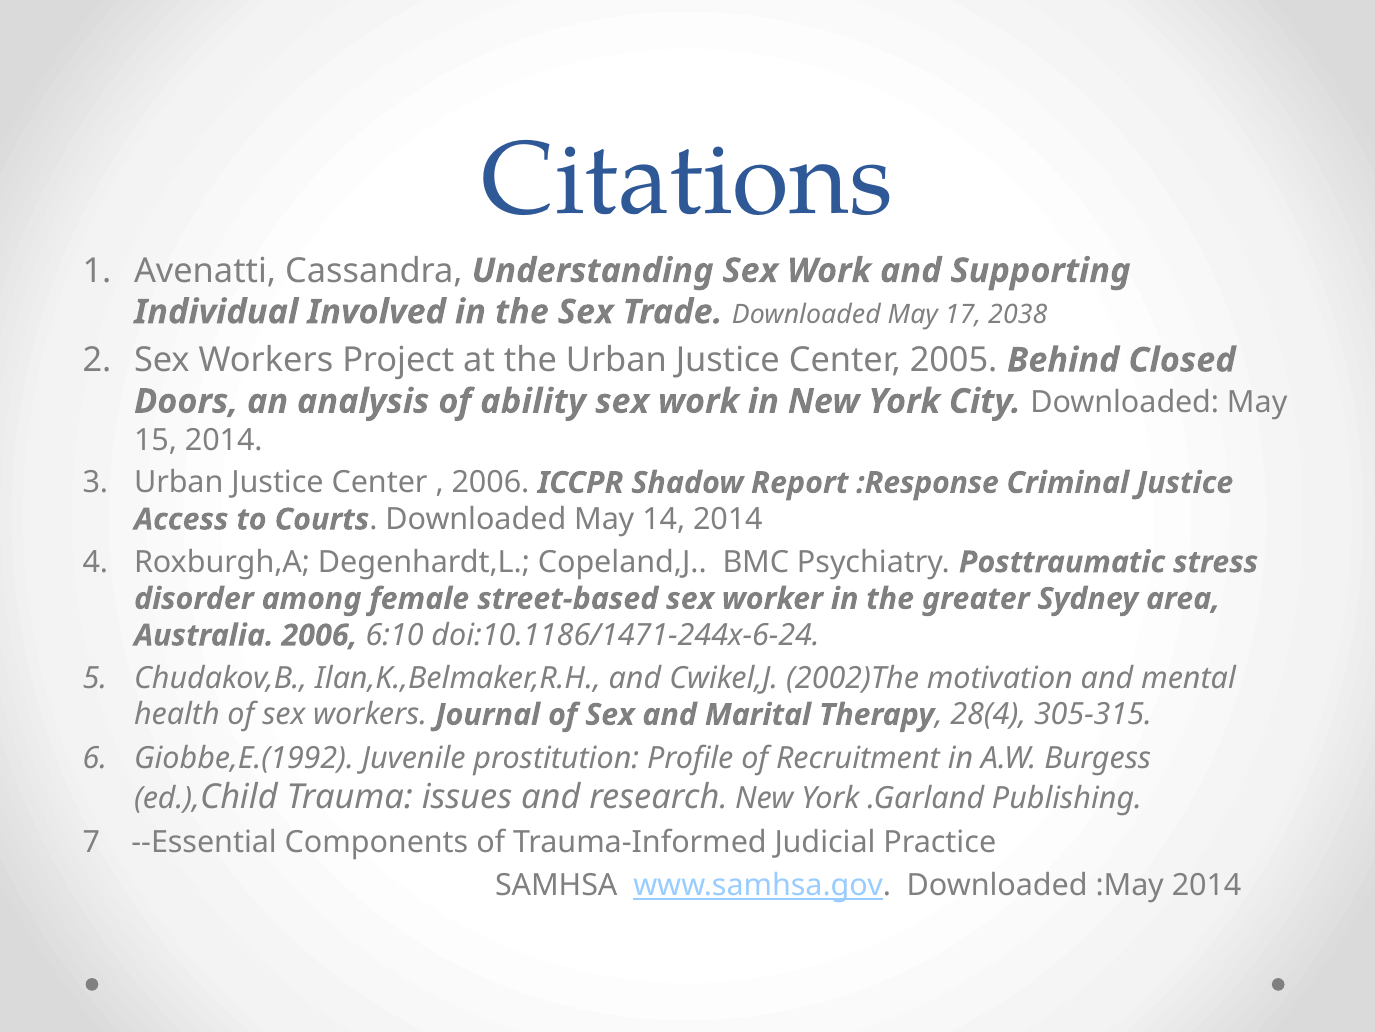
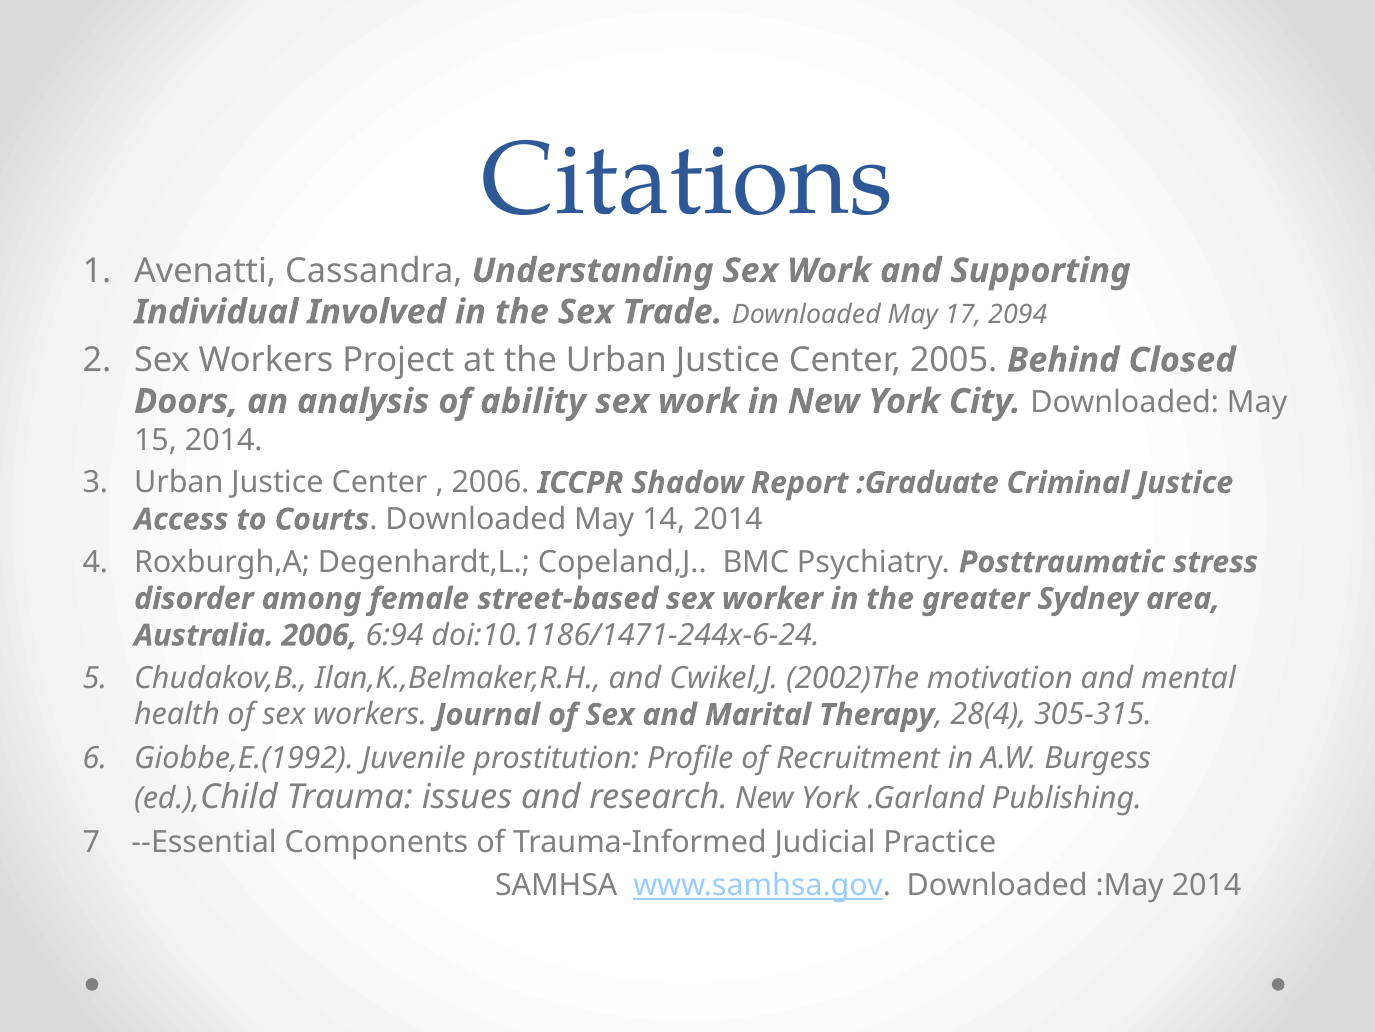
2038: 2038 -> 2094 (1018, 314)
:Response: :Response -> :Graduate (928, 482)
6:10: 6:10 -> 6:94 (395, 635)
